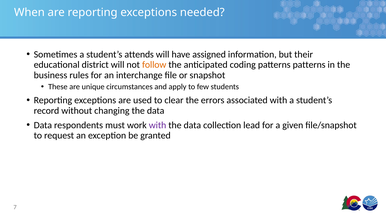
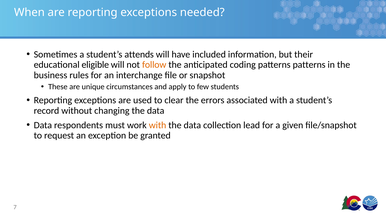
assigned: assigned -> included (209, 54)
district: district -> eligible (95, 65)
with colour: purple -> orange (158, 125)
